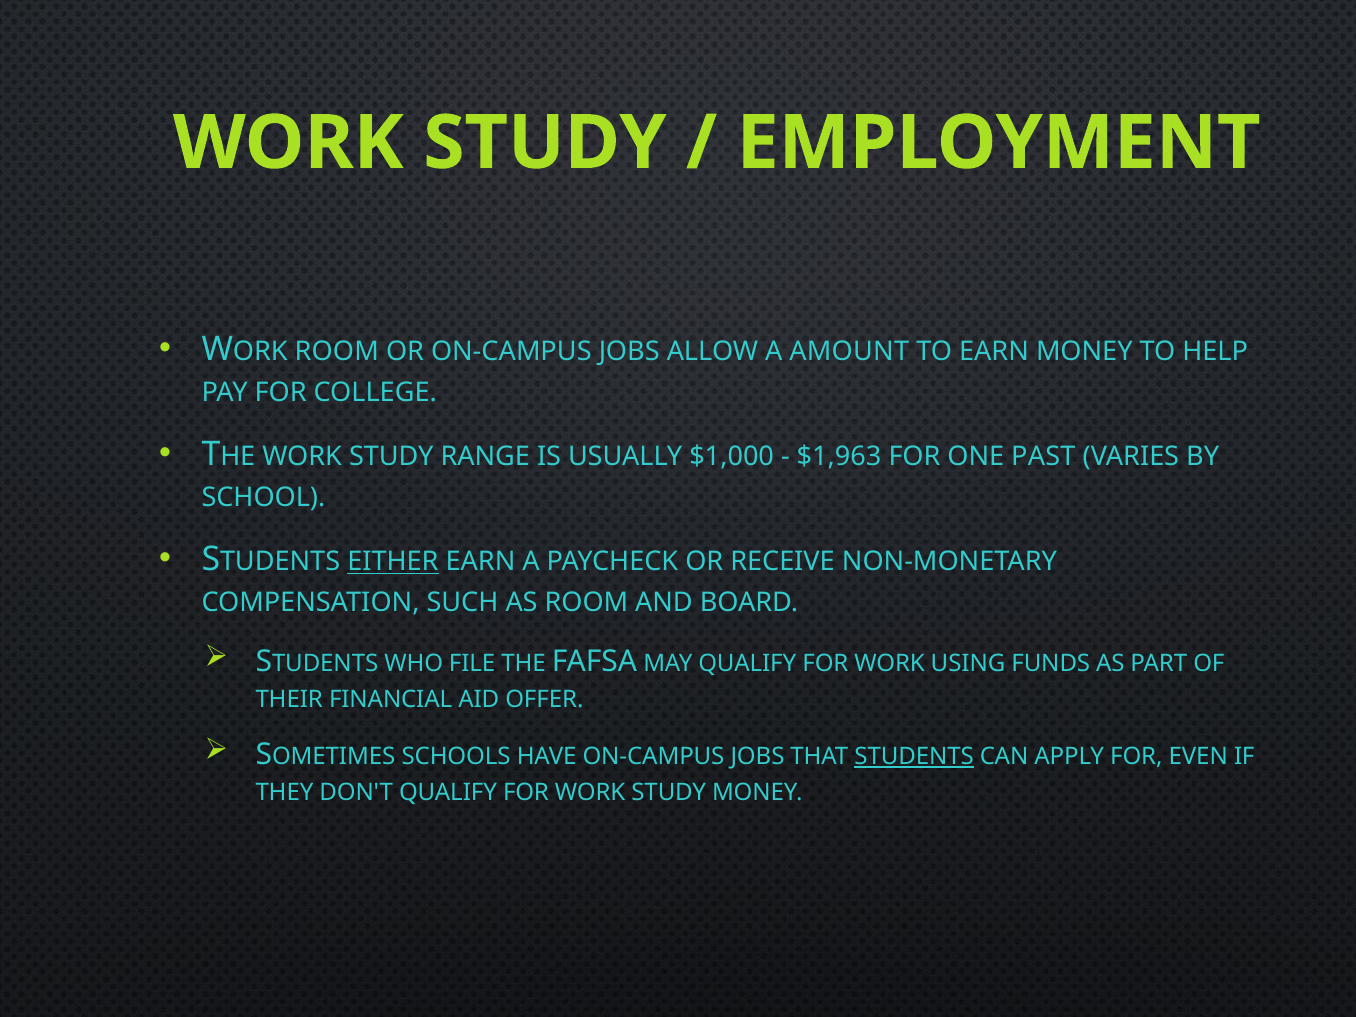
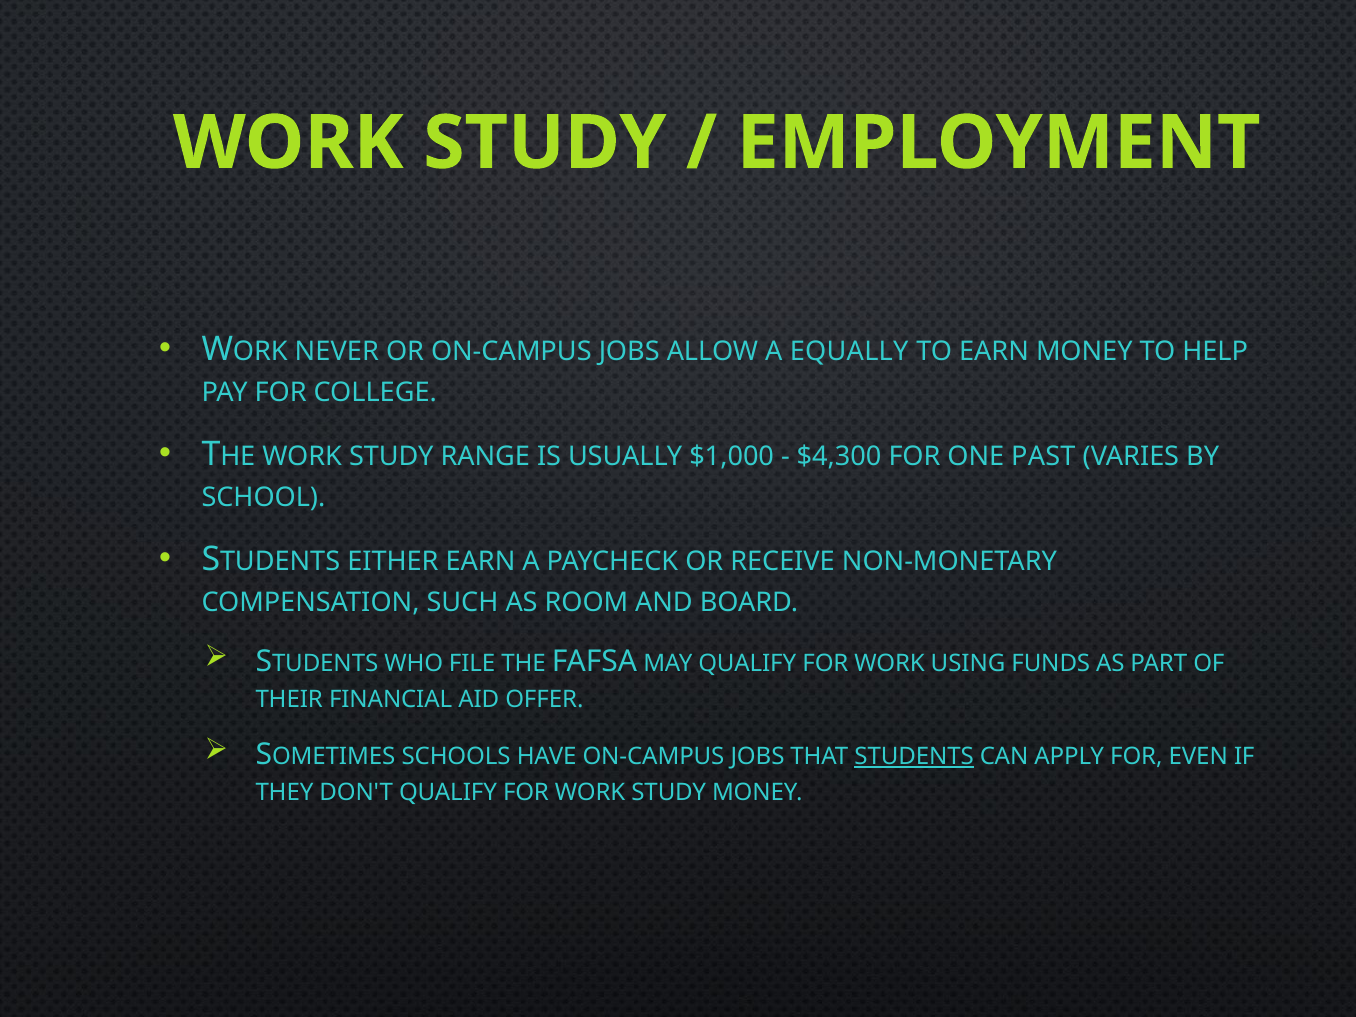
ROOM: ROOM -> NEVER (337, 352)
AMOUNT: AMOUNT -> EQUALLY (849, 352)
$1,963: $1,963 -> $4,300 (839, 457)
EITHER underline: present -> none (393, 562)
